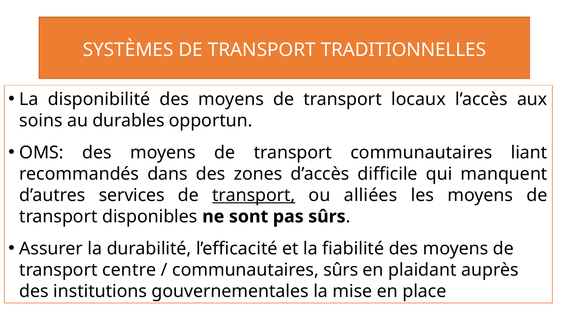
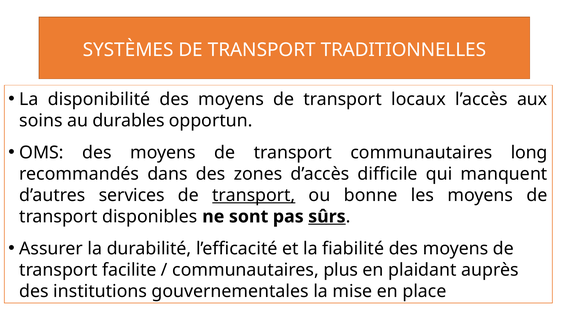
liant: liant -> long (529, 153)
alliées: alliées -> bonne (371, 195)
sûrs underline: none -> present (327, 217)
centre: centre -> facilite (129, 270)
communautaires sûrs: sûrs -> plus (341, 270)
